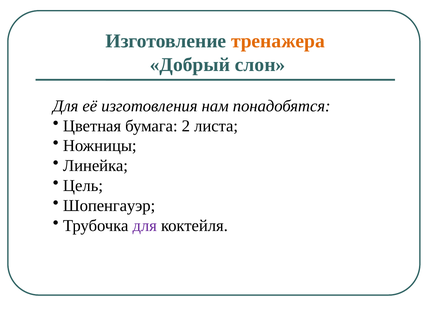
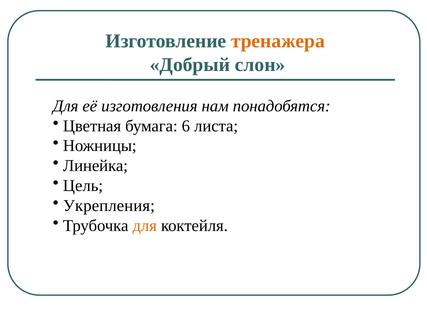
2: 2 -> 6 (186, 126)
Шопенгауэр: Шопенгауэр -> Укрепления (109, 206)
для colour: purple -> orange (145, 226)
